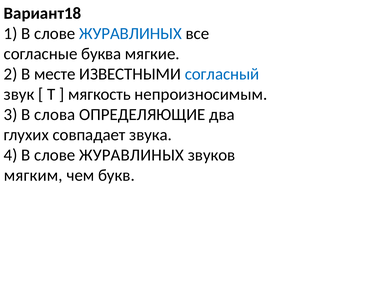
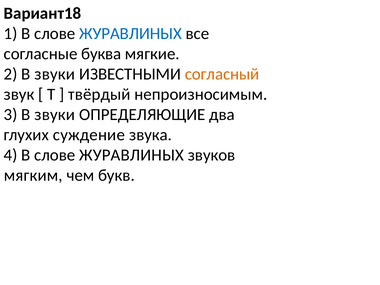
2 В месте: месте -> звуки (55, 74)
согласный colour: blue -> orange (222, 74)
мягкость: мягкость -> твёрдый (99, 94)
3 В слова: слова -> звуки (55, 115)
совпадает: совпадает -> суждение (89, 135)
